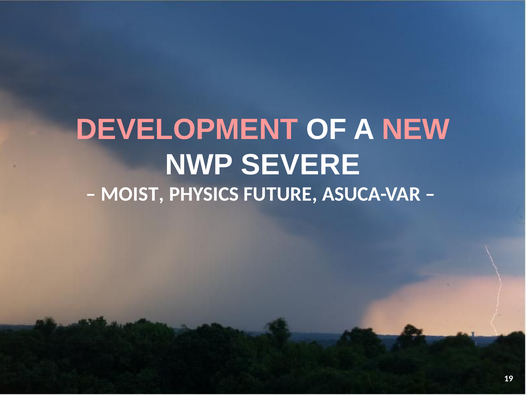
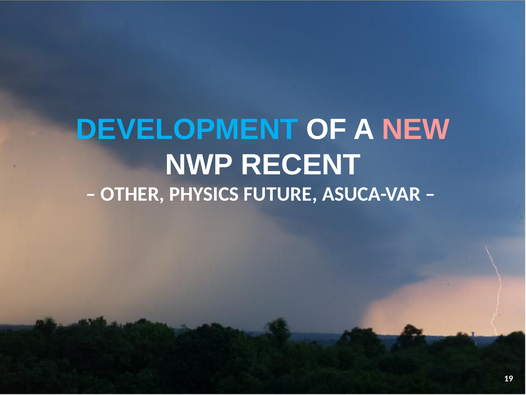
DEVELOPMENT colour: pink -> light blue (187, 129)
SEVERE: SEVERE -> RECENT (301, 164)
MOIST: MOIST -> OTHER (133, 194)
